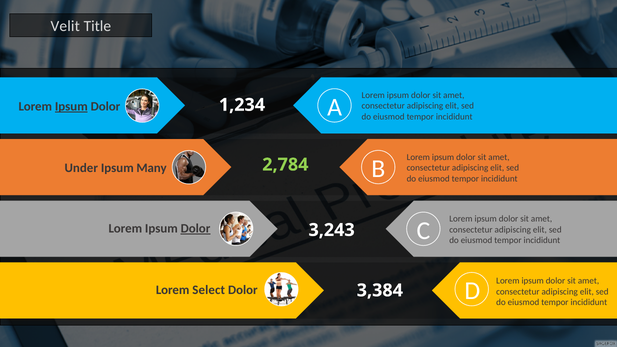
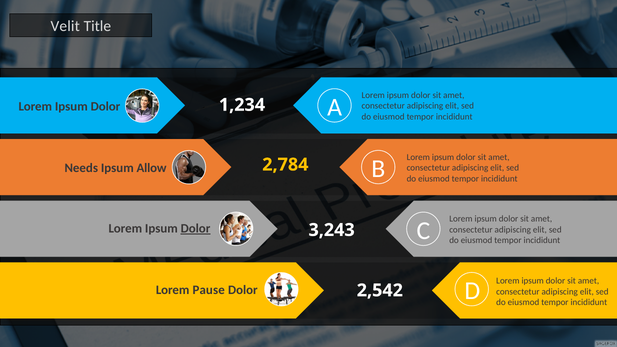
Ipsum underline: present -> none (71, 106)
2,784 colour: light green -> yellow (285, 165)
Under: Under -> Needs (81, 168)
Many: Many -> Allow (152, 168)
Select: Select -> Pause (209, 290)
3,384: 3,384 -> 2,542 (380, 290)
